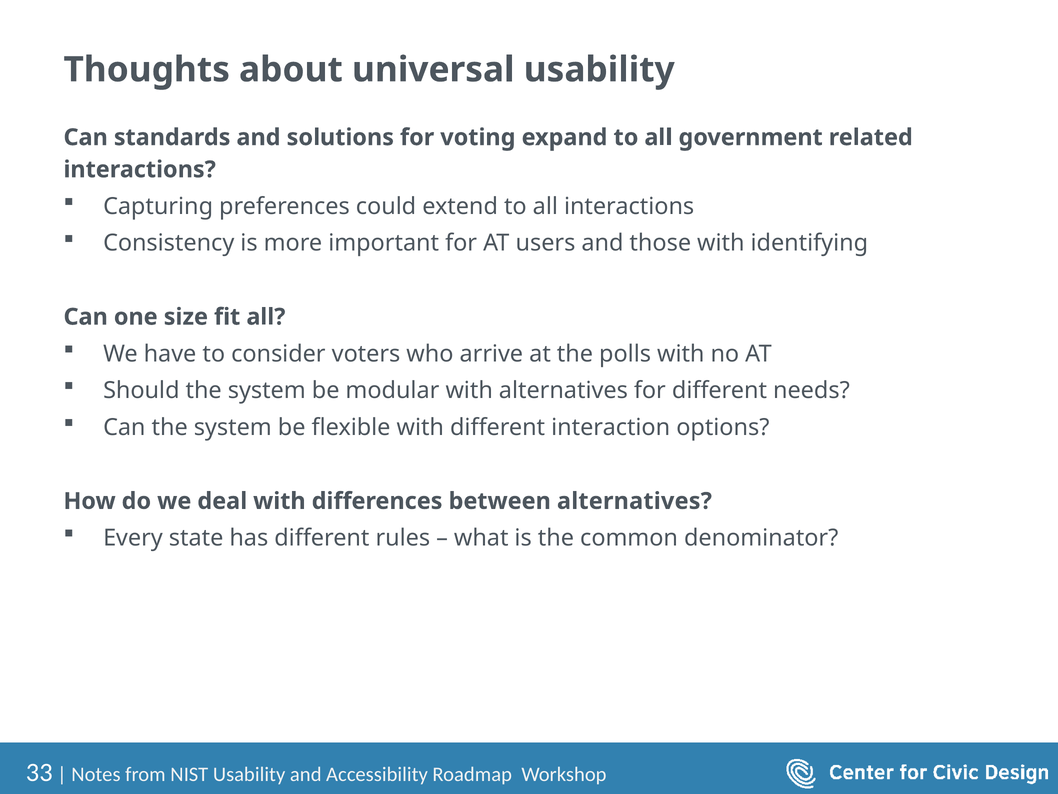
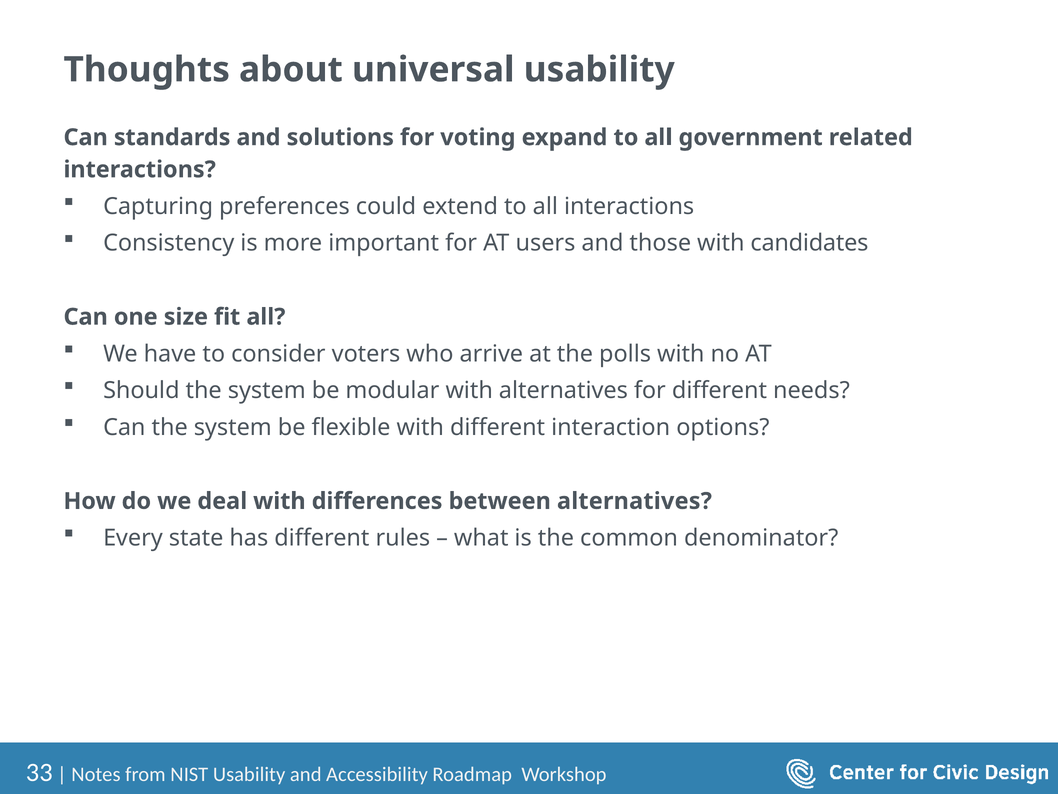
identifying: identifying -> candidates (809, 243)
